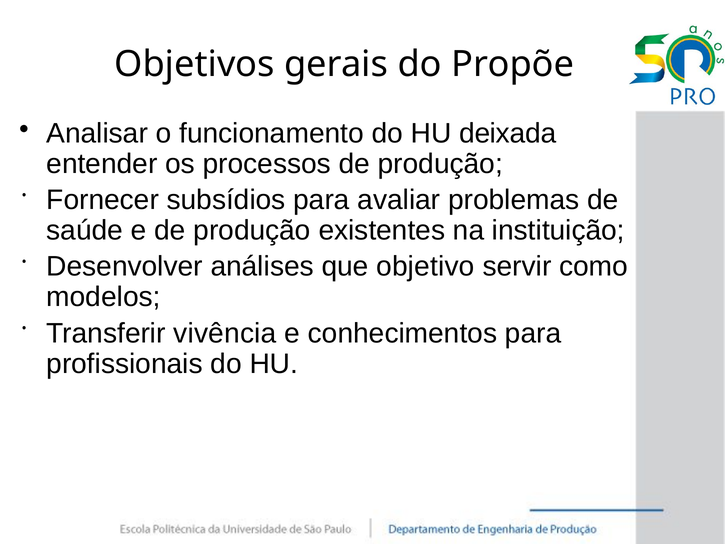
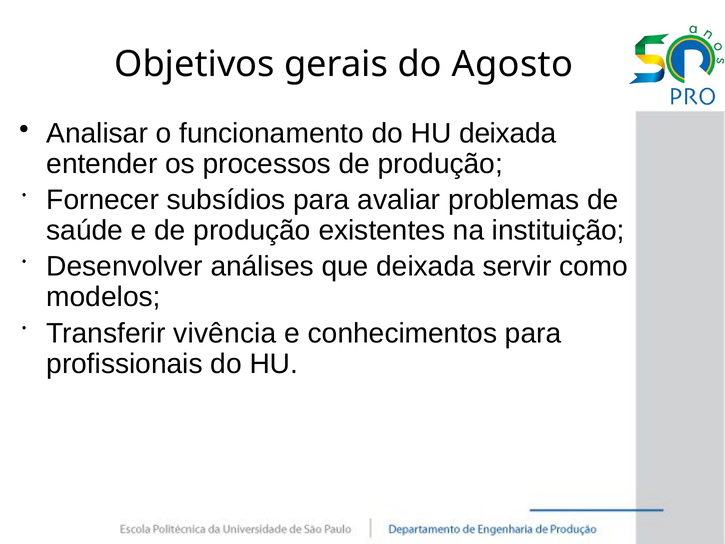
Propõe: Propõe -> Agosto (512, 64)
que objetivo: objetivo -> deixada (426, 267)
